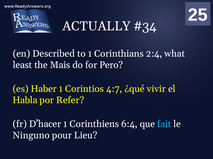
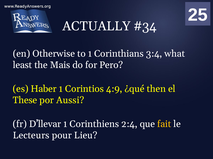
Described: Described -> Otherwise (54, 54)
2:4: 2:4 -> 3:4 (154, 54)
4:7: 4:7 -> 4:9 (114, 89)
vivir: vivir -> then (156, 89)
Habla: Habla -> These (25, 101)
Refer: Refer -> Aussi (70, 101)
D’hacer: D’hacer -> D’llevar (45, 125)
6:4: 6:4 -> 2:4 (129, 125)
fait colour: light blue -> yellow (164, 125)
Ninguno: Ninguno -> Lecteurs (31, 136)
